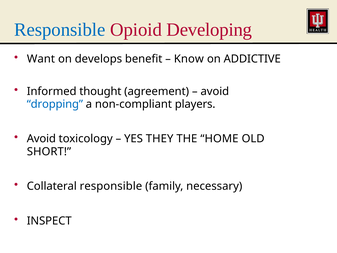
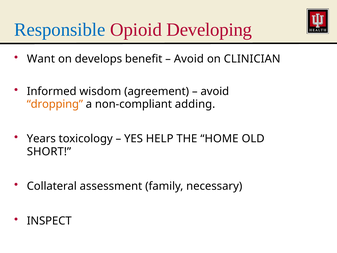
Know: Know -> Avoid (189, 59)
ADDICTIVE: ADDICTIVE -> CLINICIAN (252, 59)
thought: thought -> wisdom (100, 91)
dropping colour: blue -> orange (55, 104)
players: players -> adding (195, 104)
Avoid: Avoid -> Years (41, 139)
THEY: THEY -> HELP (160, 139)
Collateral responsible: responsible -> assessment (111, 186)
